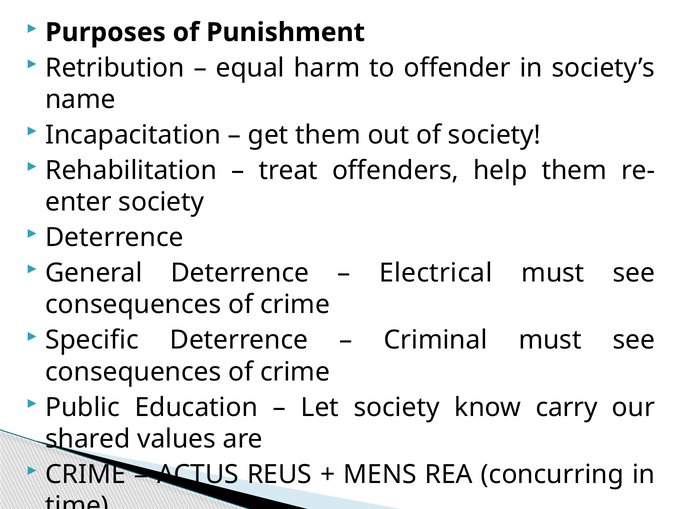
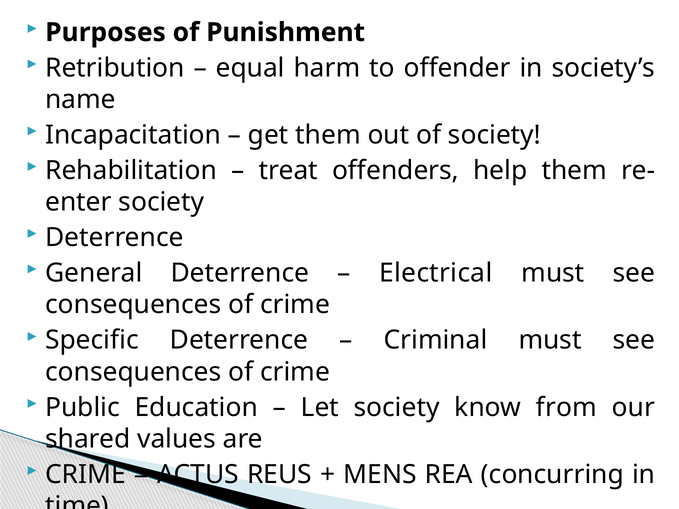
carry: carry -> from (566, 408)
